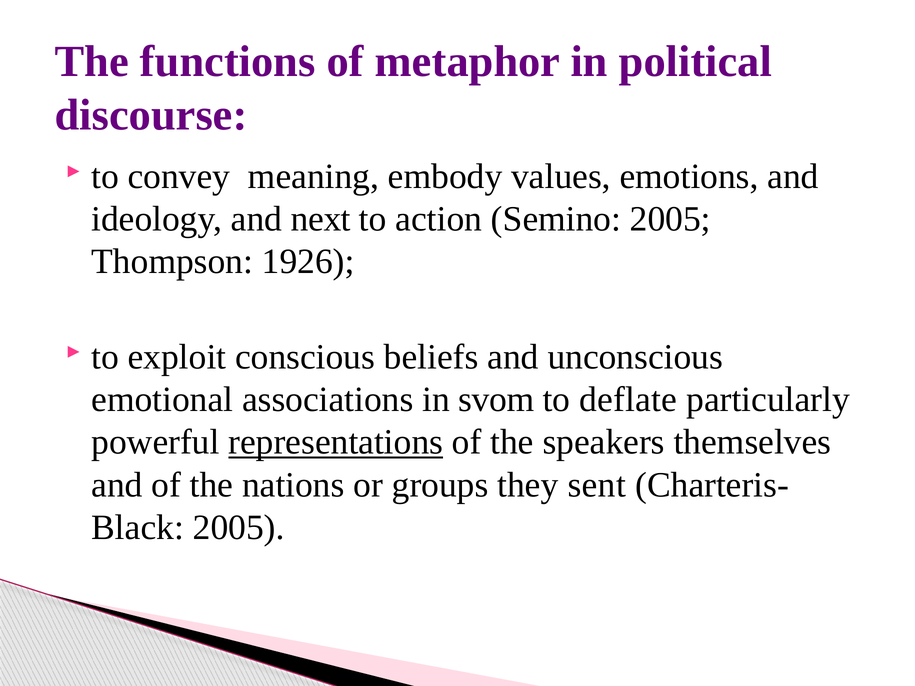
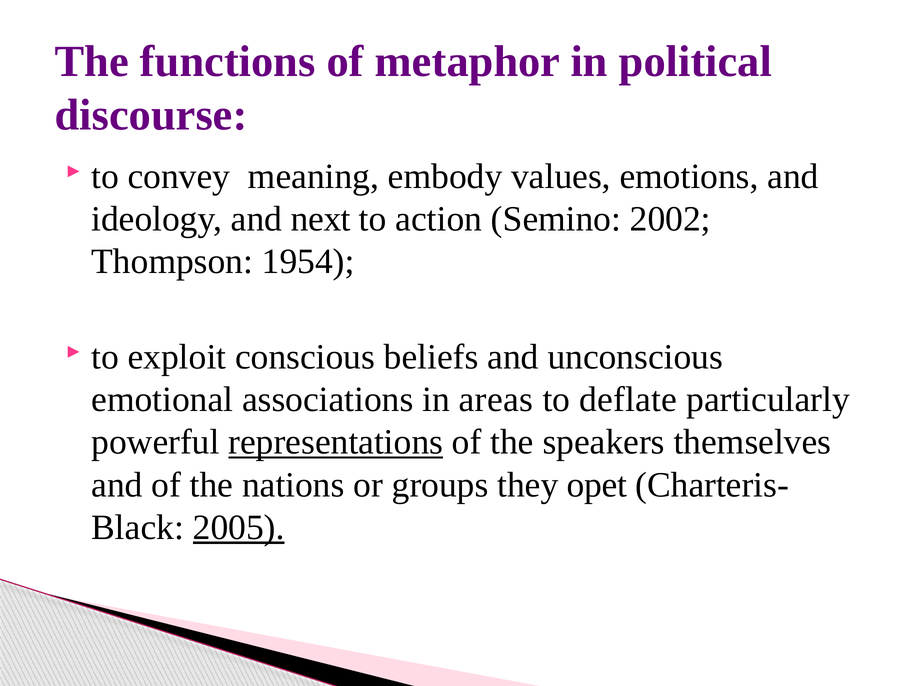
Semino 2005: 2005 -> 2002 (670, 219)
1926: 1926 -> 1954 (308, 262)
svom: svom -> areas (496, 400)
sent: sent -> opet (597, 485)
2005 underline: none -> present (239, 528)
